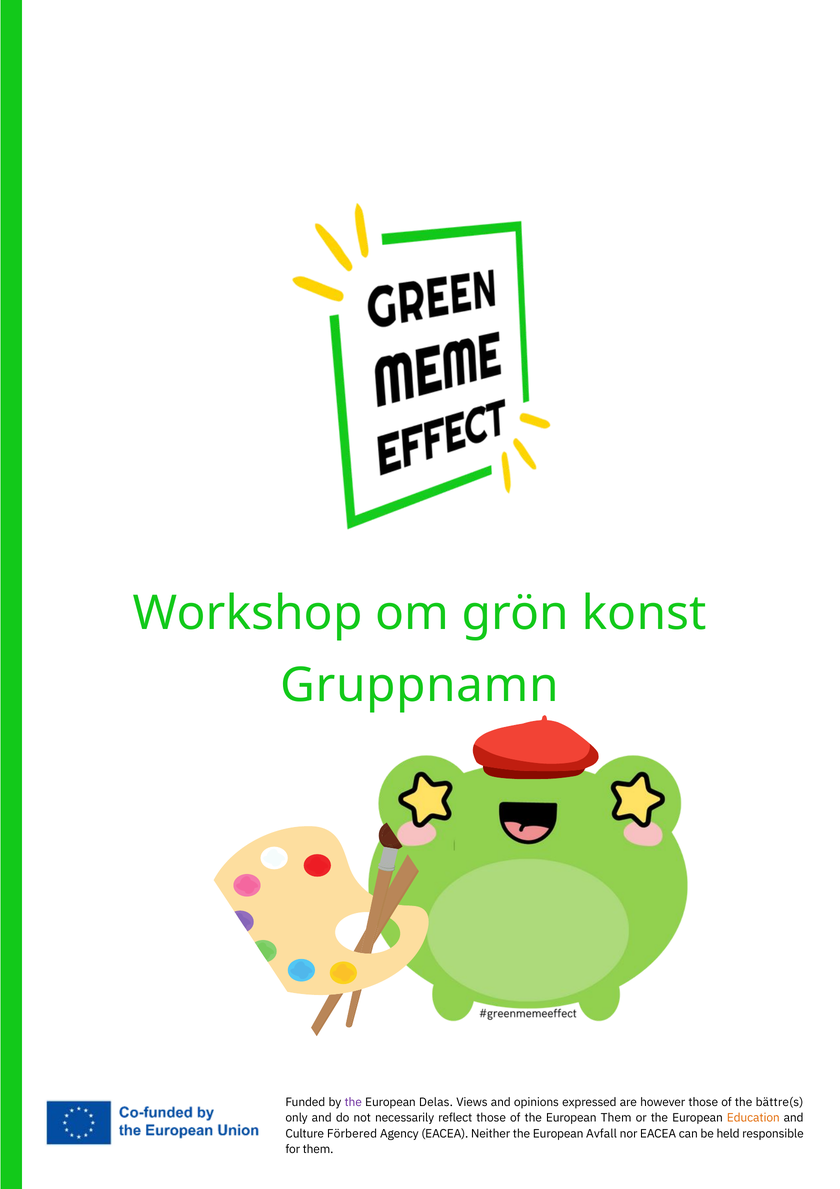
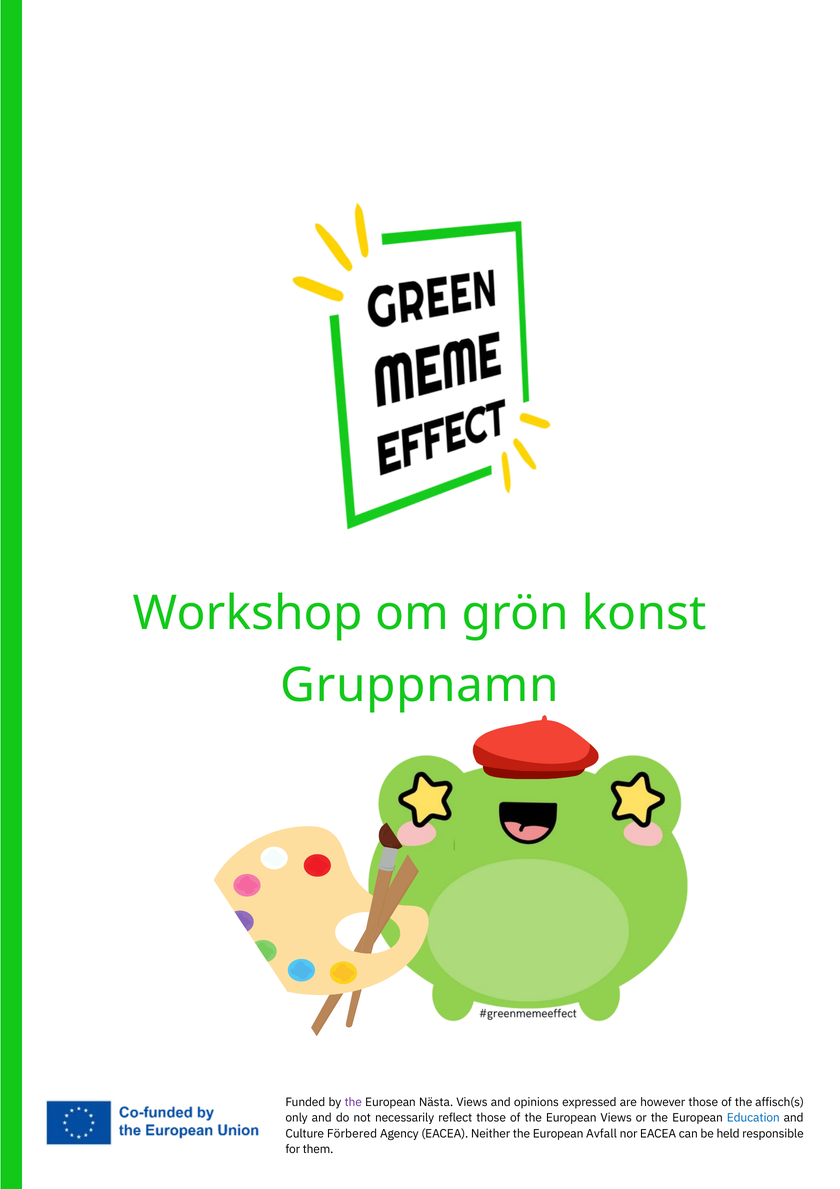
Delas: Delas -> Nästa (436, 1102)
bättre(s: bättre(s -> affisch(s (780, 1102)
European Them: Them -> Views (616, 1118)
Education colour: orange -> blue (753, 1118)
